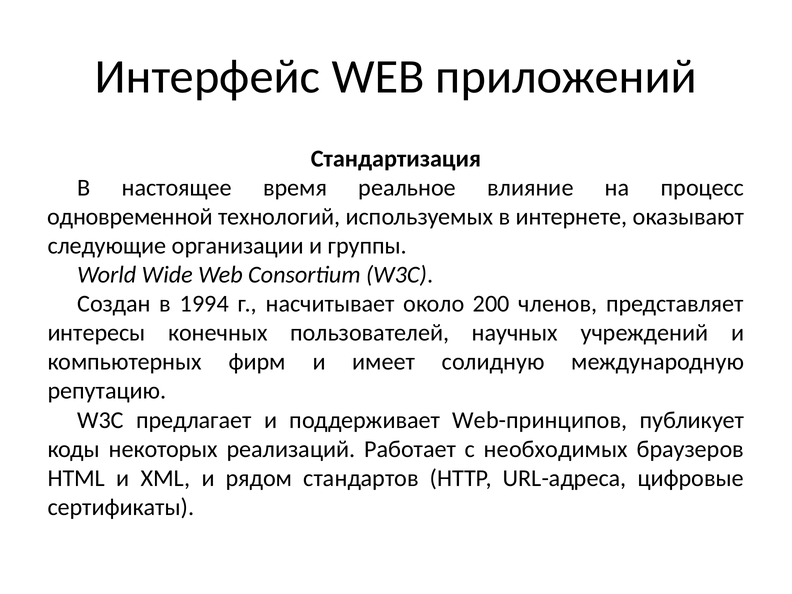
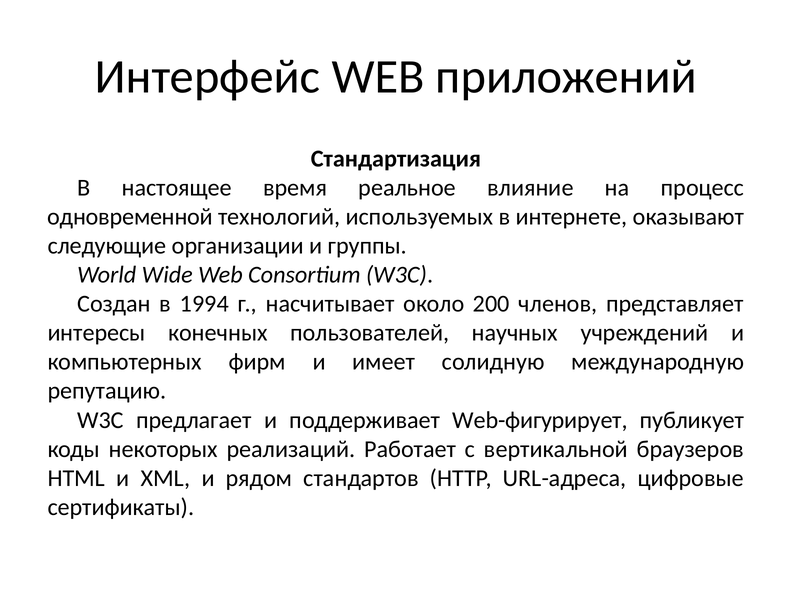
Web-принципов: Web-принципов -> Web-фигурирует (540, 420)
необходимых: необходимых -> вертикальной (556, 449)
